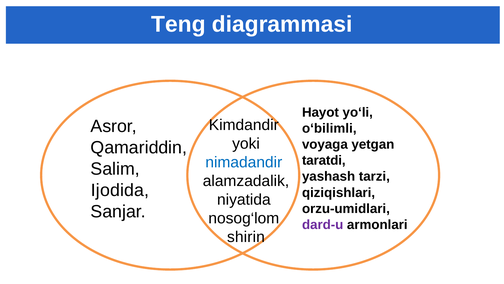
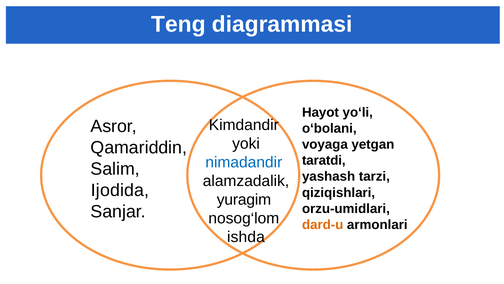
o‘bilimli: o‘bilimli -> o‘bolani (329, 128)
niyatida: niyatida -> yuragim (244, 199)
dard-u colour: purple -> orange (323, 224)
shirin: shirin -> ishda (246, 237)
